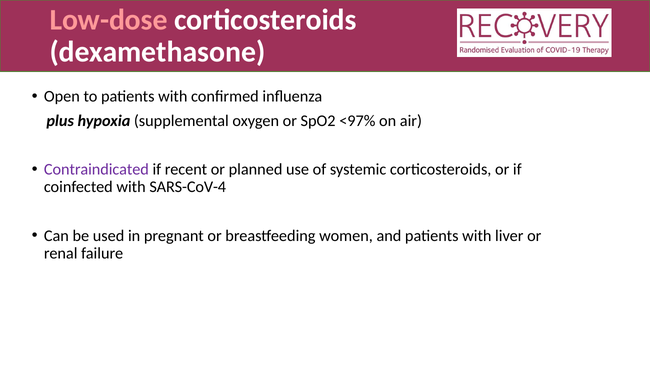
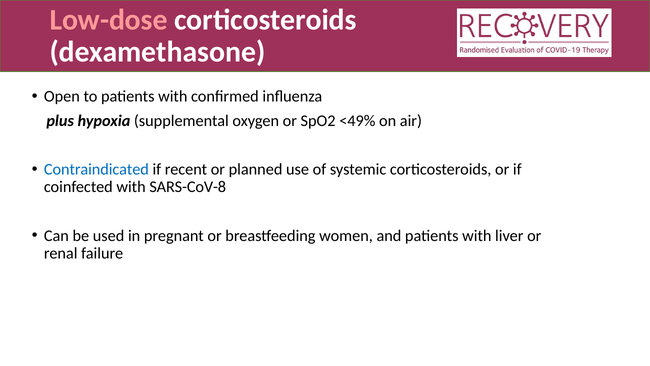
<97%: <97% -> <49% (357, 121)
Contraindicated colour: purple -> blue (96, 169)
SARS-CoV-4: SARS-CoV-4 -> SARS-CoV-8 (188, 187)
